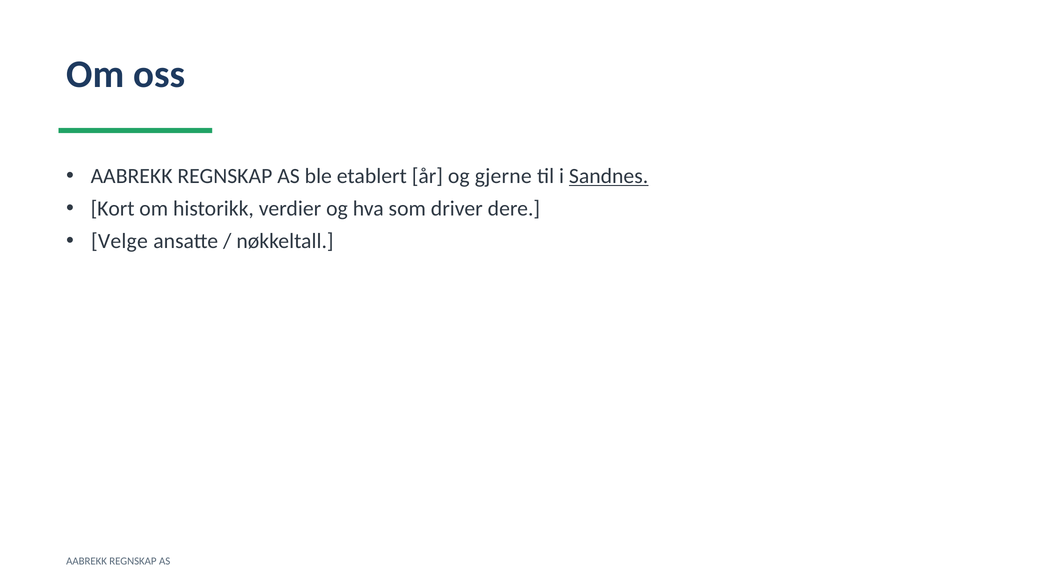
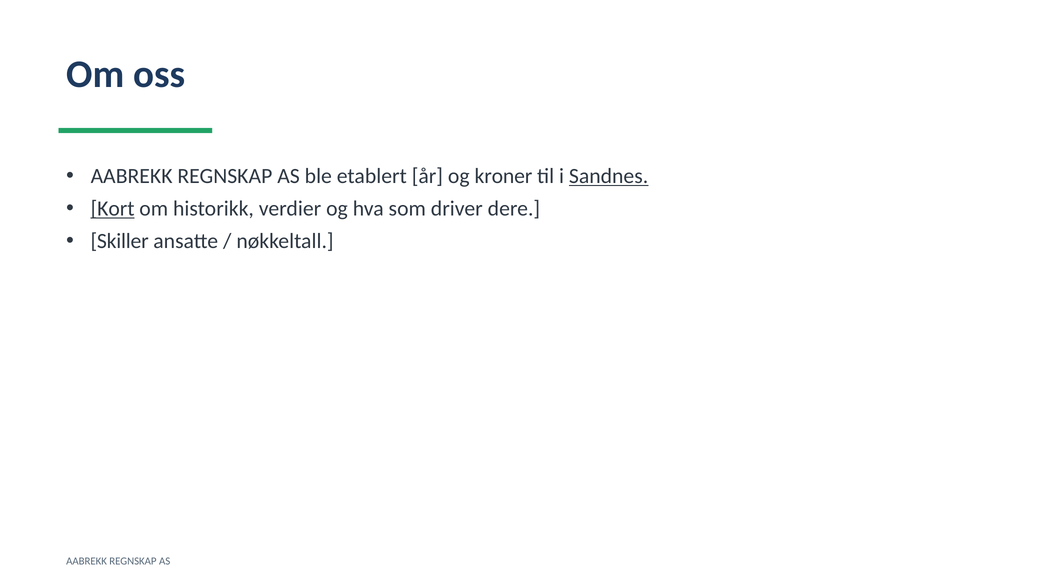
gjerne: gjerne -> kroner (503, 176)
Kort underline: none -> present (113, 209)
Velge: Velge -> Skiller (120, 241)
